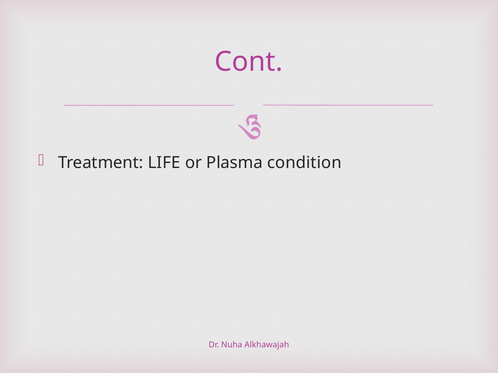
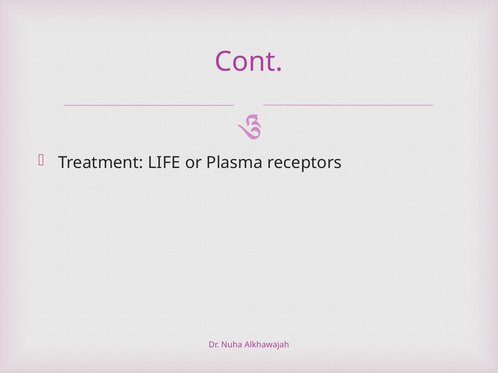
condition: condition -> receptors (304, 163)
